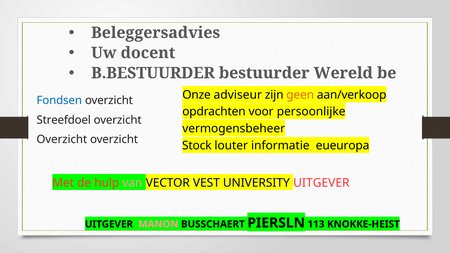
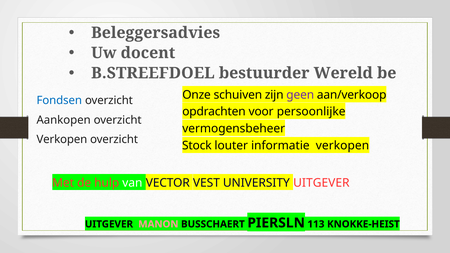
B.BESTUURDER: B.BESTUURDER -> B.STREEFDOEL (153, 73)
adviseur: adviseur -> schuiven (238, 95)
geen colour: orange -> purple (300, 95)
Streefdoel: Streefdoel -> Aankopen (64, 120)
Overzicht: Overzicht -> Verkopen (62, 139)
informatie eueuropa: eueuropa -> verkopen (342, 146)
van colour: pink -> white (132, 183)
